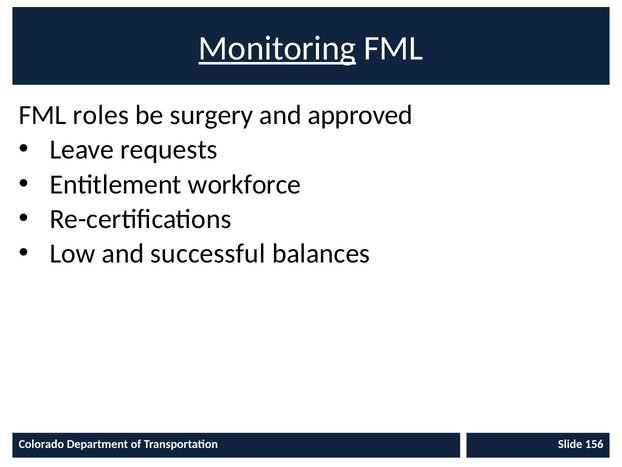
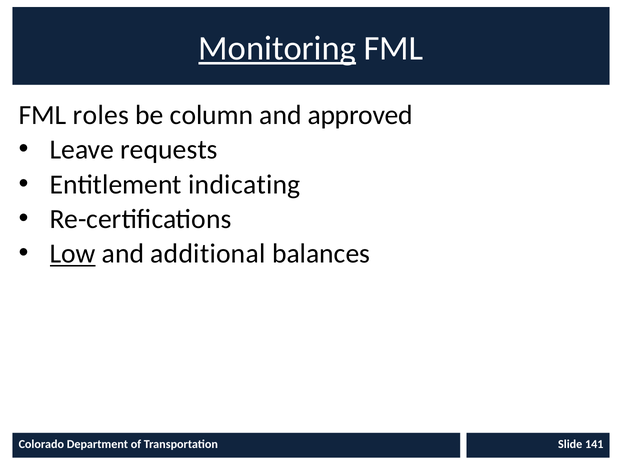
surgery: surgery -> column (212, 115)
workforce: workforce -> indicating (244, 184)
Low underline: none -> present (73, 253)
successful: successful -> additional (208, 253)
156: 156 -> 141 (594, 444)
